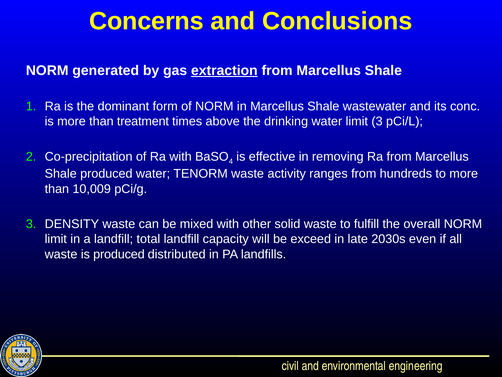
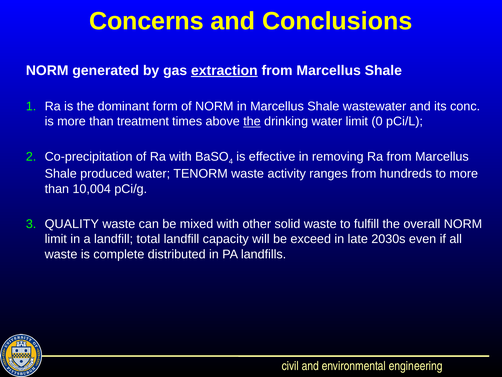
the underline: none -> present (252, 121)
limit 3: 3 -> 0 (377, 121)
10,009: 10,009 -> 10,004 (92, 189)
DENSITY: DENSITY -> QUALITY (72, 224)
is produced: produced -> complete (119, 254)
